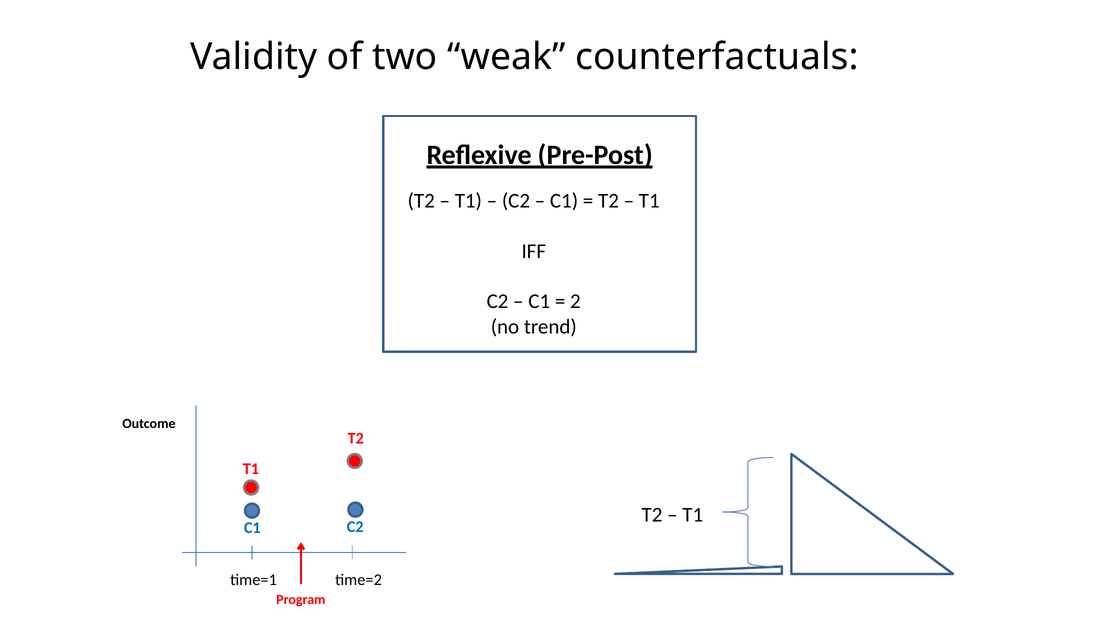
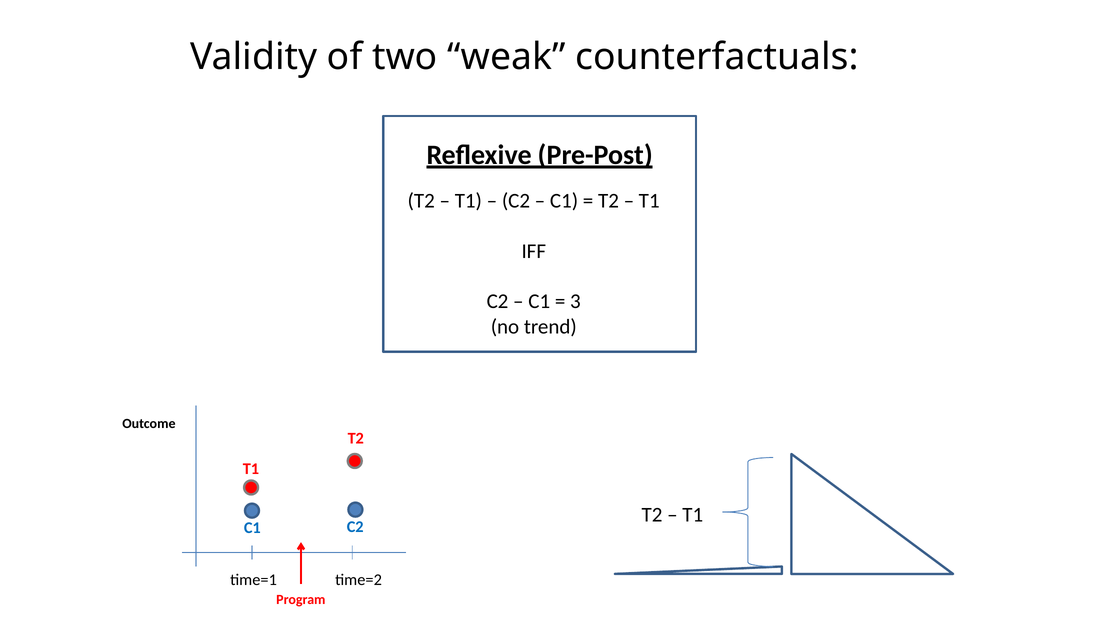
2: 2 -> 3 (575, 302)
